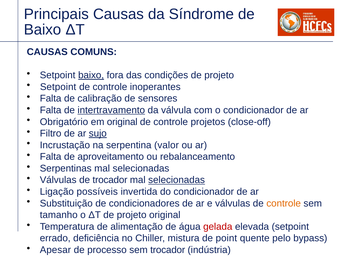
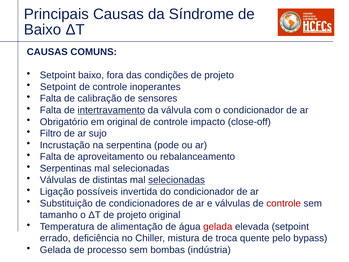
baixo underline: present -> none (91, 75)
projetos: projetos -> impacto (208, 122)
sujo underline: present -> none (98, 133)
valor: valor -> pode (167, 145)
de trocador: trocador -> distintas (110, 180)
controle colour: orange -> red (284, 203)
point: point -> troca (226, 238)
Apesar: Apesar -> Gelada (55, 250)
sem trocador: trocador -> bombas (168, 250)
